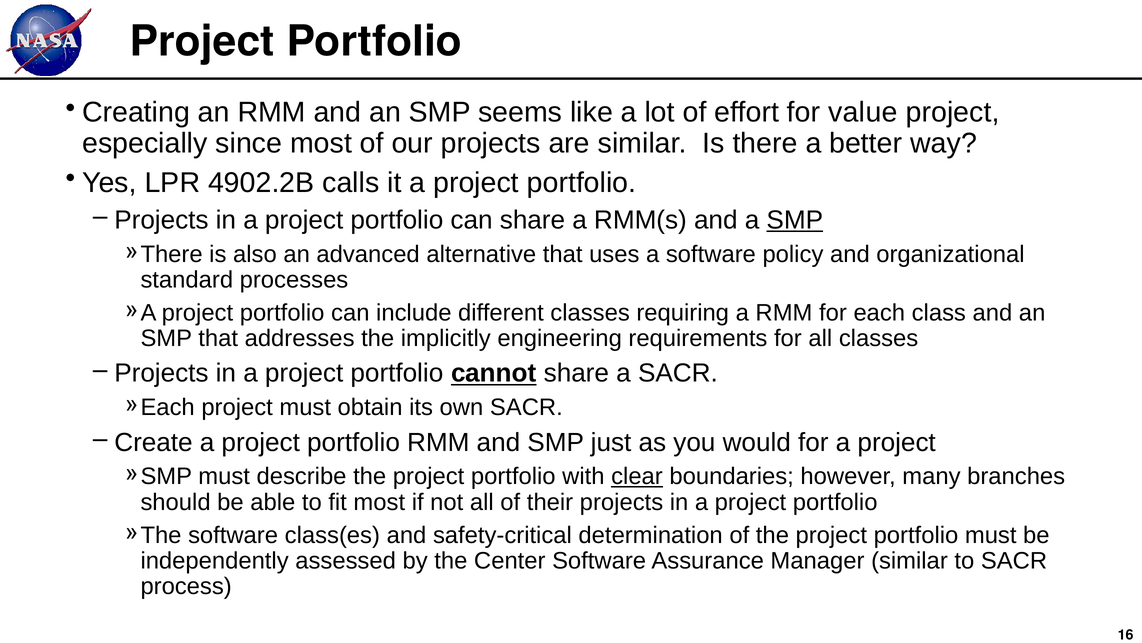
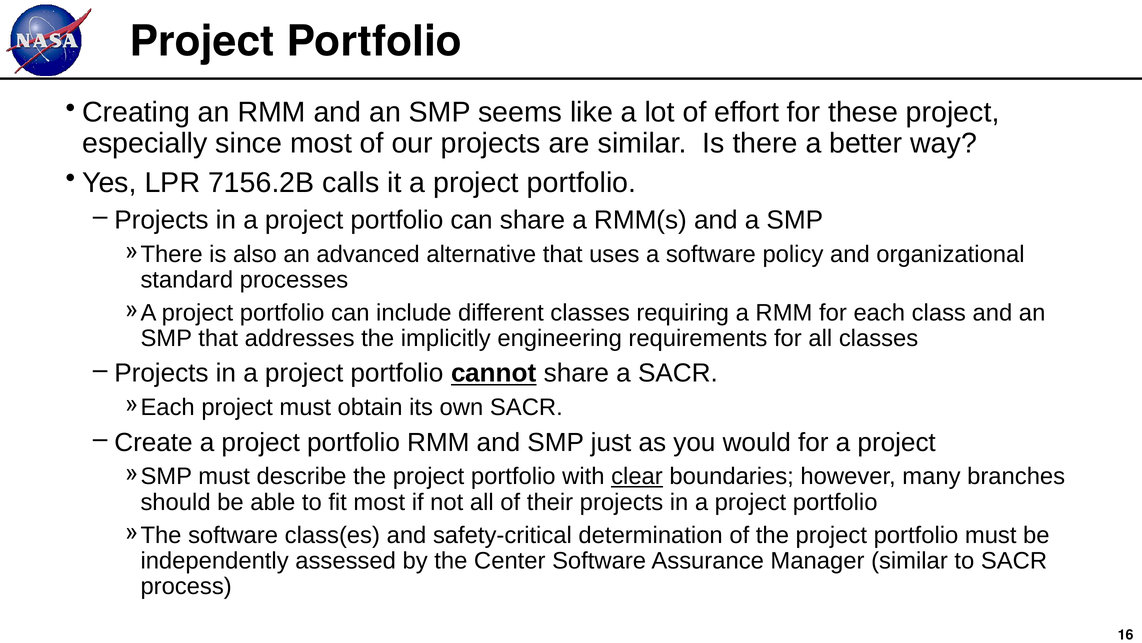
value: value -> these (863, 112)
4902.2B: 4902.2B -> 7156.2B (261, 182)
SMP underline: present -> none (795, 220)
